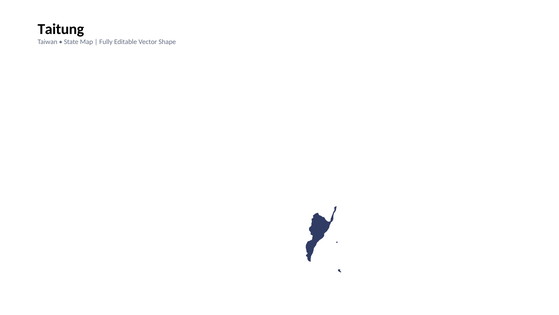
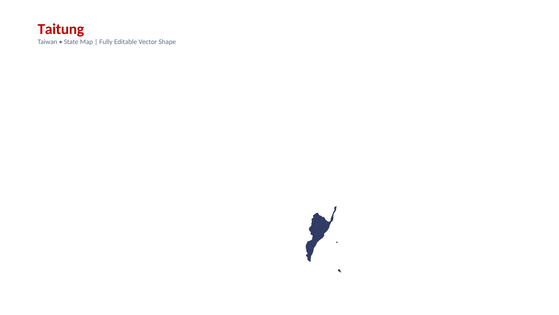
Taitung colour: black -> red (61, 29)
